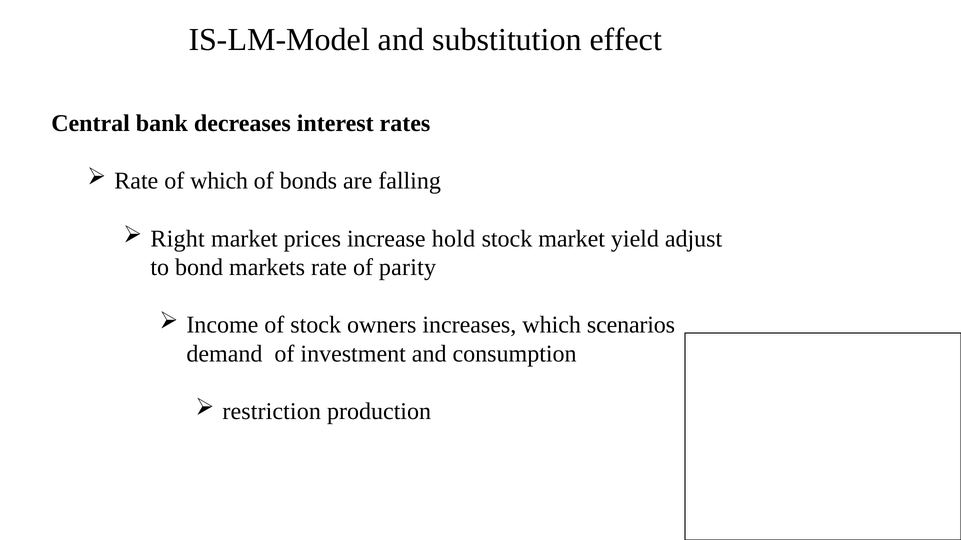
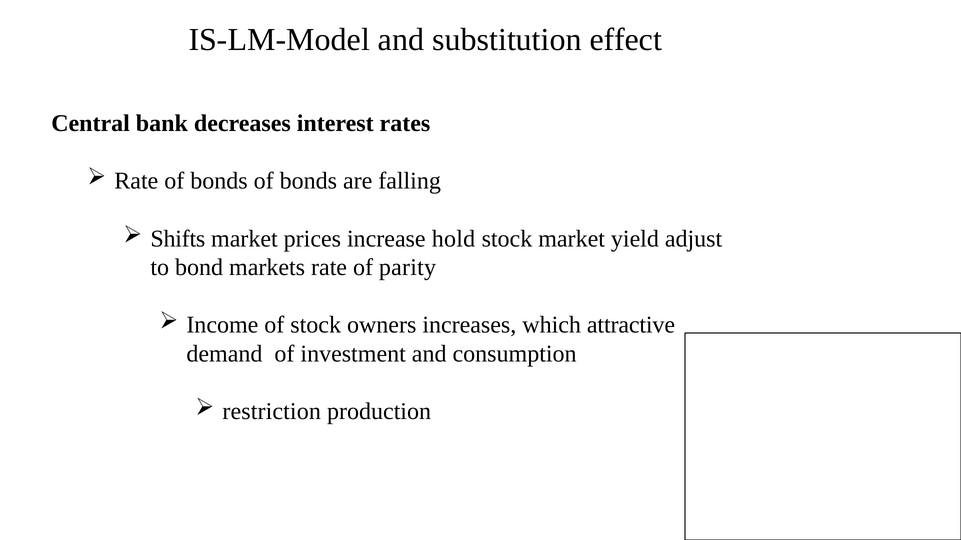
Rate of which: which -> bonds (219, 181)
Right: Right -> Shifts (178, 239)
scenarios: scenarios -> attractive (631, 325)
